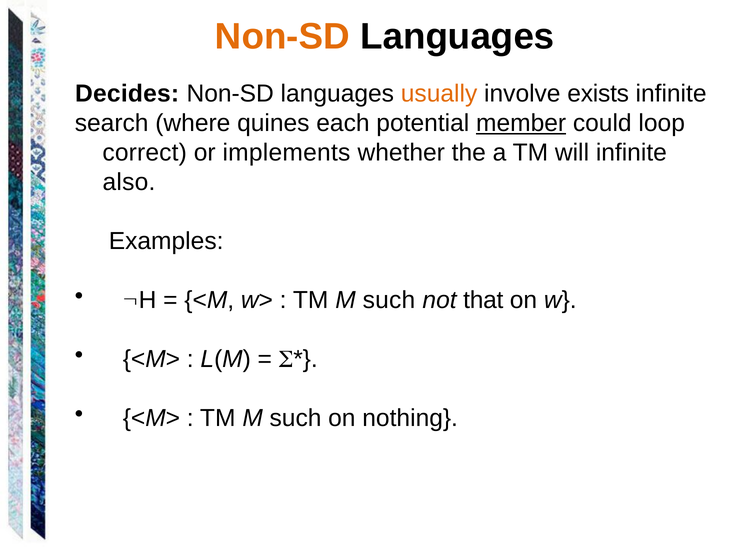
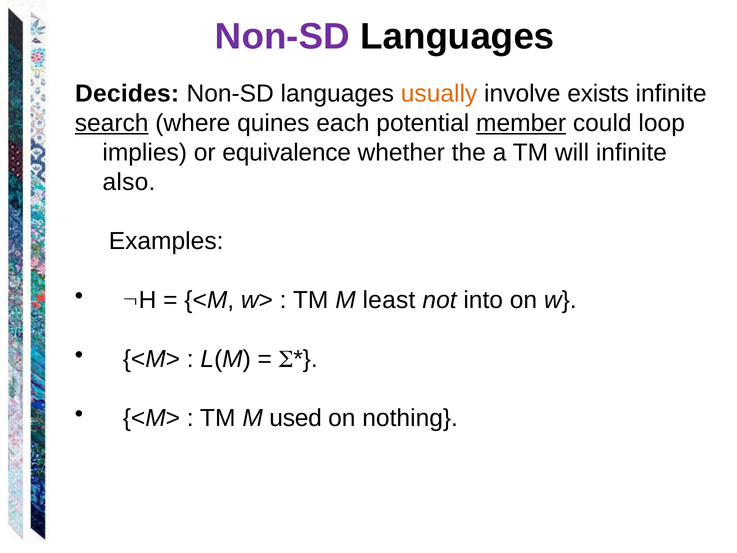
Non-SD colour: orange -> purple (282, 36)
search underline: none -> present (112, 123)
correct: correct -> implies (145, 153)
implements: implements -> equivalence (287, 153)
such: such -> least (389, 300)
that: that -> into (483, 300)
such: such -> used (296, 418)
